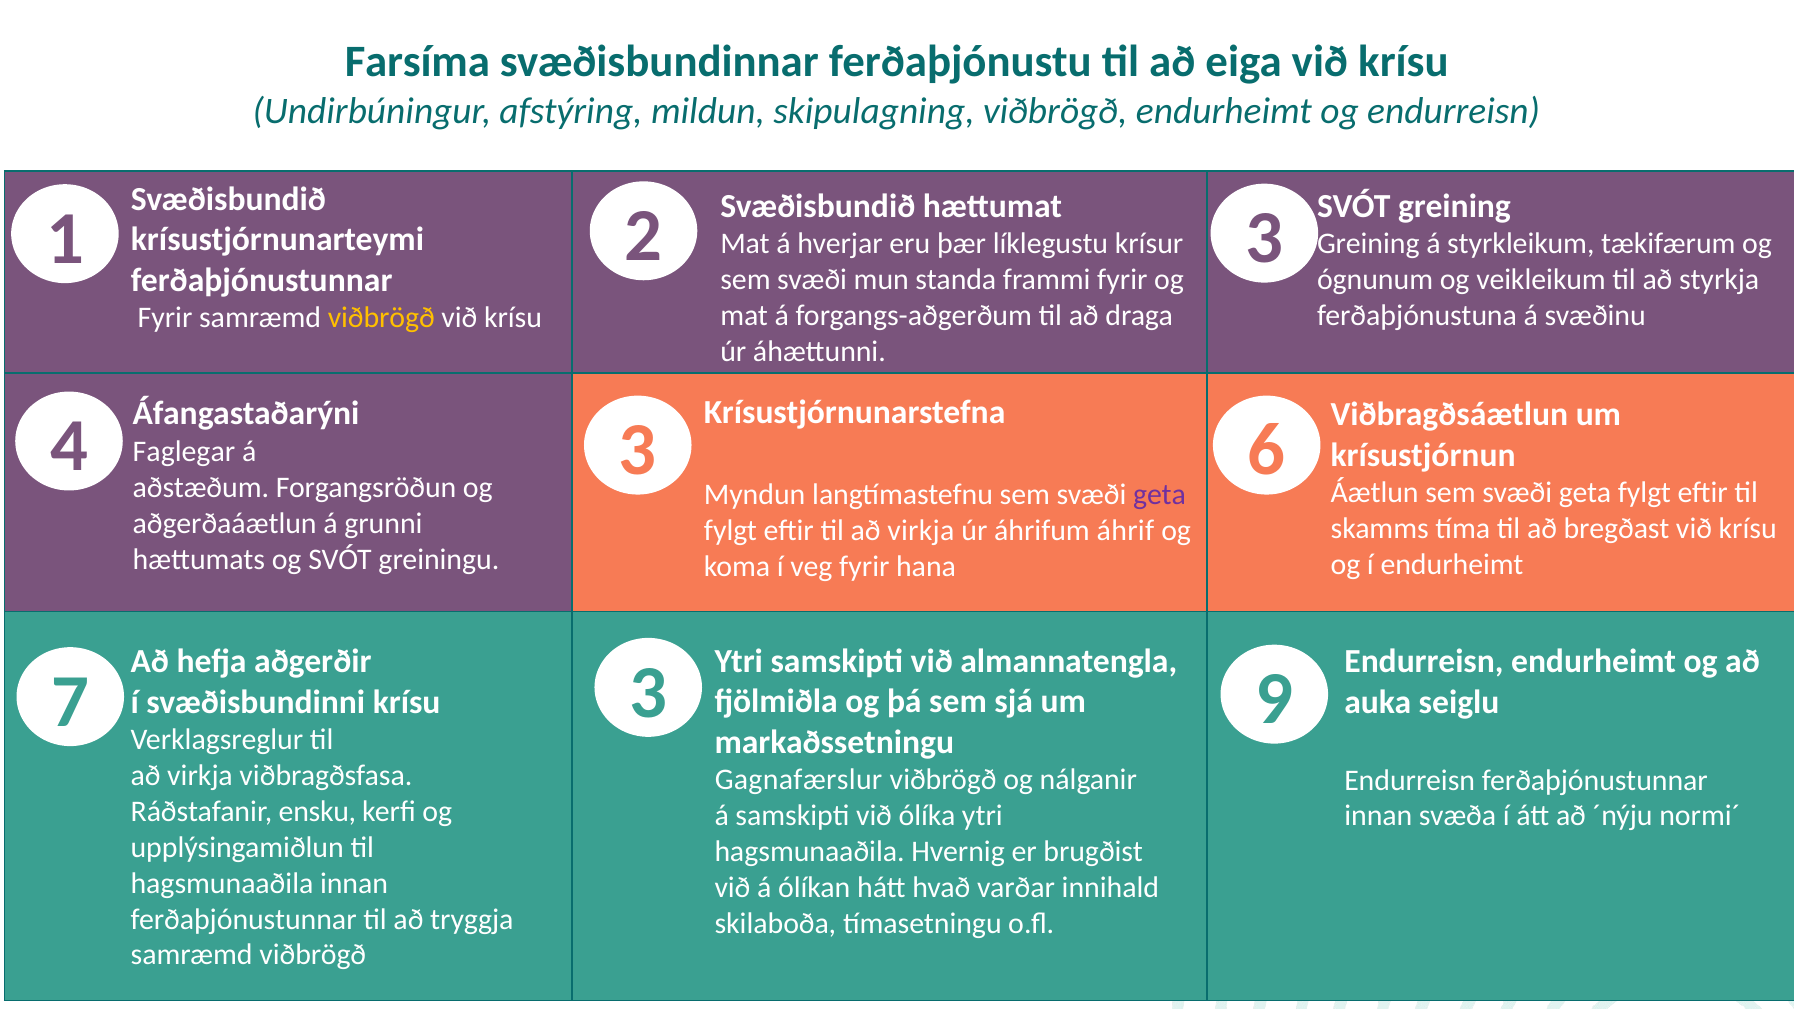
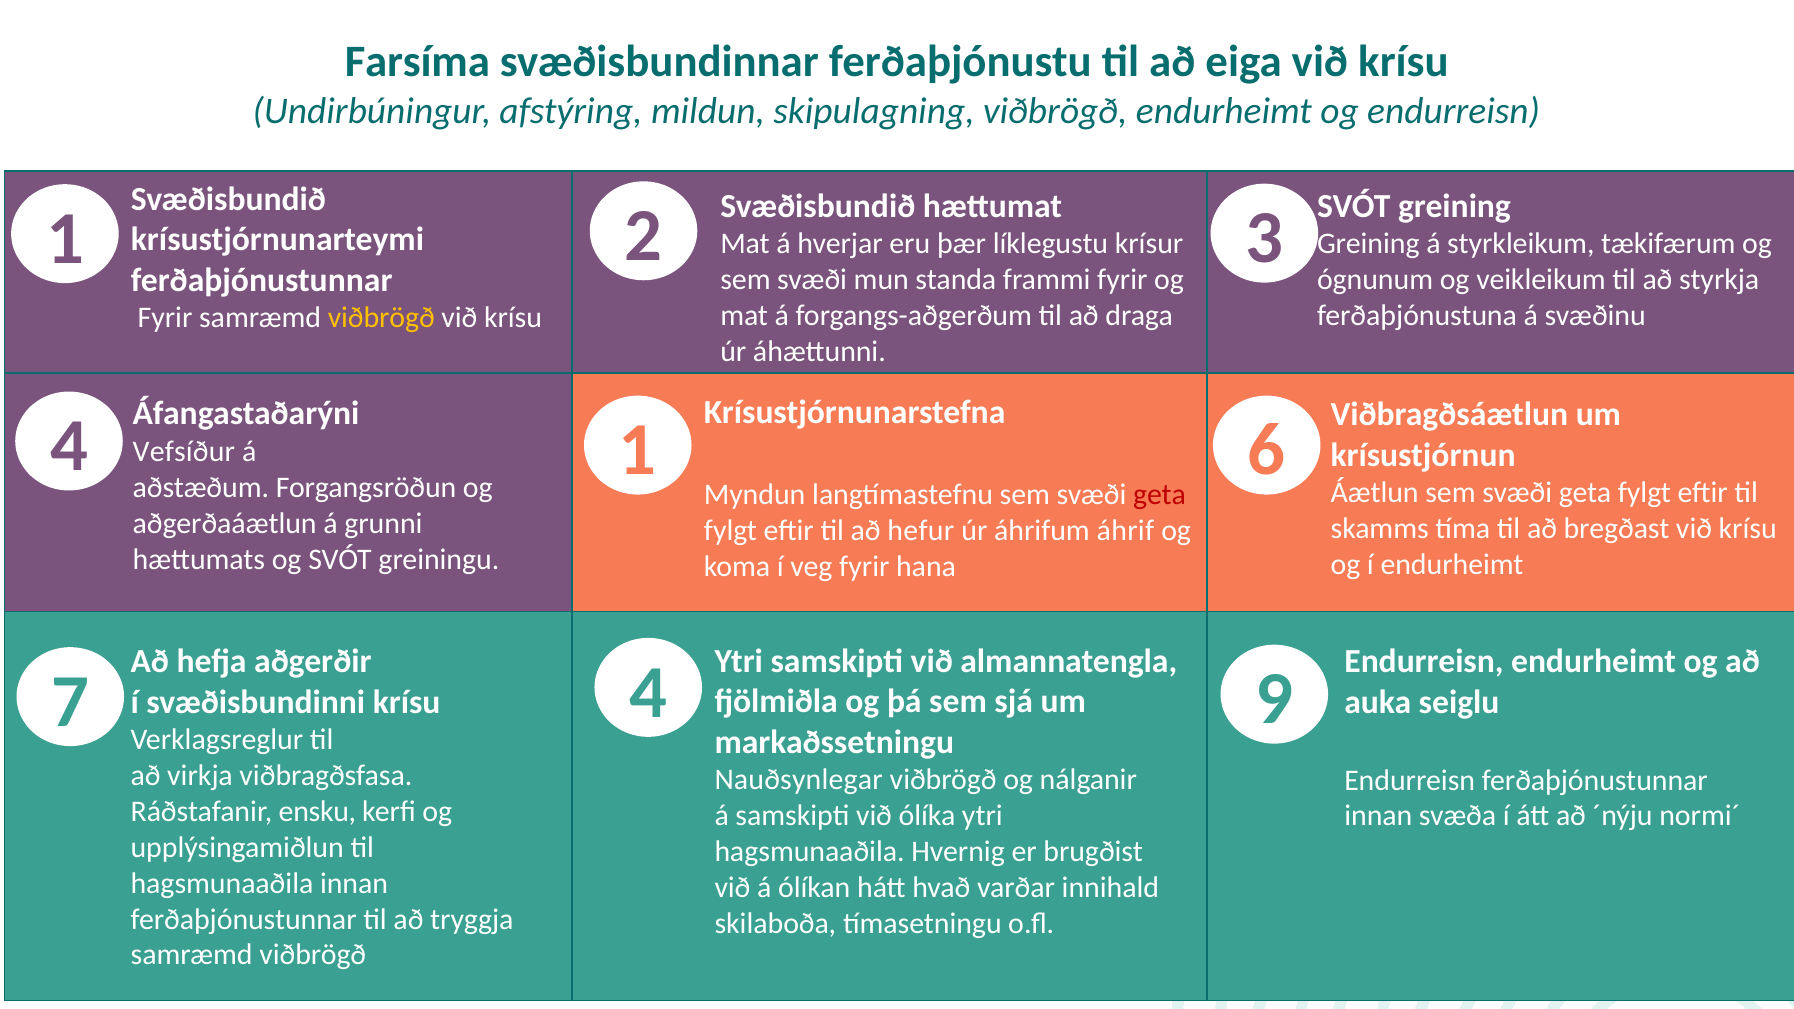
4 3: 3 -> 1 (638, 450)
Faglegar: Faglegar -> Vefsíður (184, 452)
geta colour: purple -> red (1160, 495)
eftir til að virkja: virkja -> hefur (921, 531)
7 3: 3 -> 4 (648, 693)
Gagnafærslur: Gagnafærslur -> Nauðsynlegar (799, 780)
